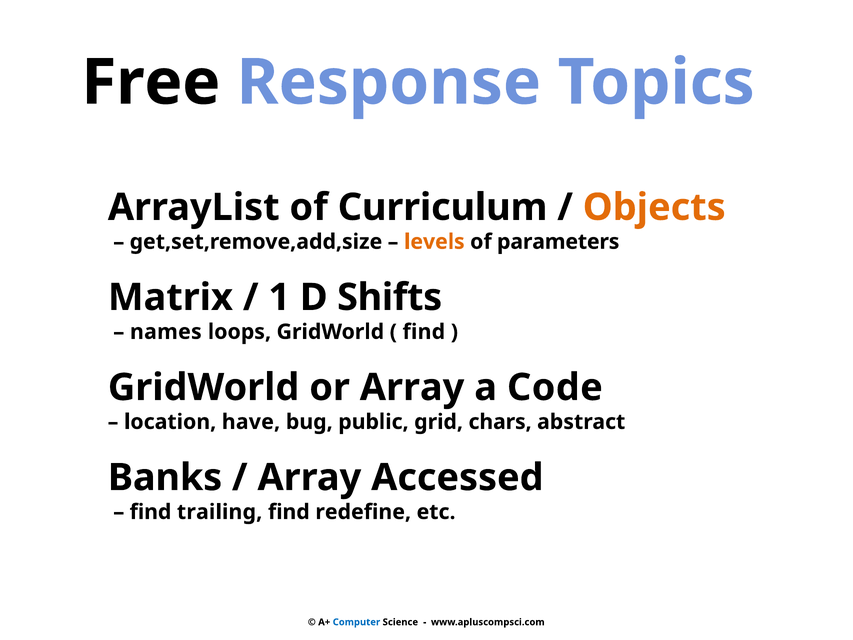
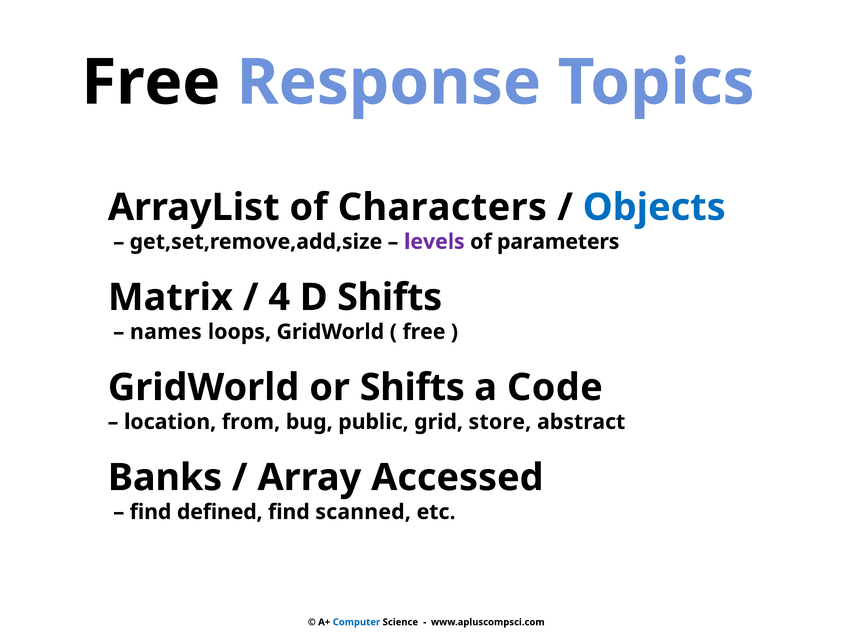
Curriculum: Curriculum -> Characters (442, 207)
Objects colour: orange -> blue (654, 207)
levels colour: orange -> purple (434, 242)
1: 1 -> 4 (279, 297)
find: find -> free (424, 332)
or Array: Array -> Shifts (412, 387)
have: have -> from (251, 422)
chars: chars -> store (500, 422)
trailing: trailing -> defined (220, 512)
redefine: redefine -> scanned (363, 512)
